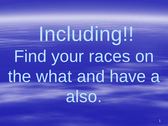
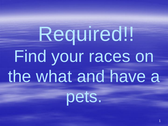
Including: Including -> Required (86, 34)
also: also -> pets (84, 97)
